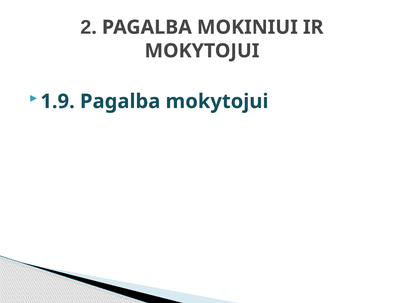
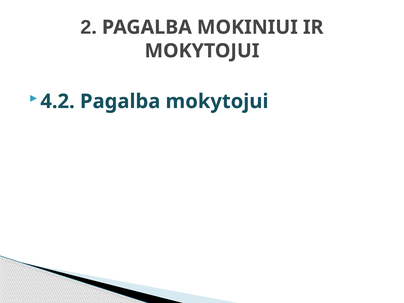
1.9: 1.9 -> 4.2 (58, 101)
